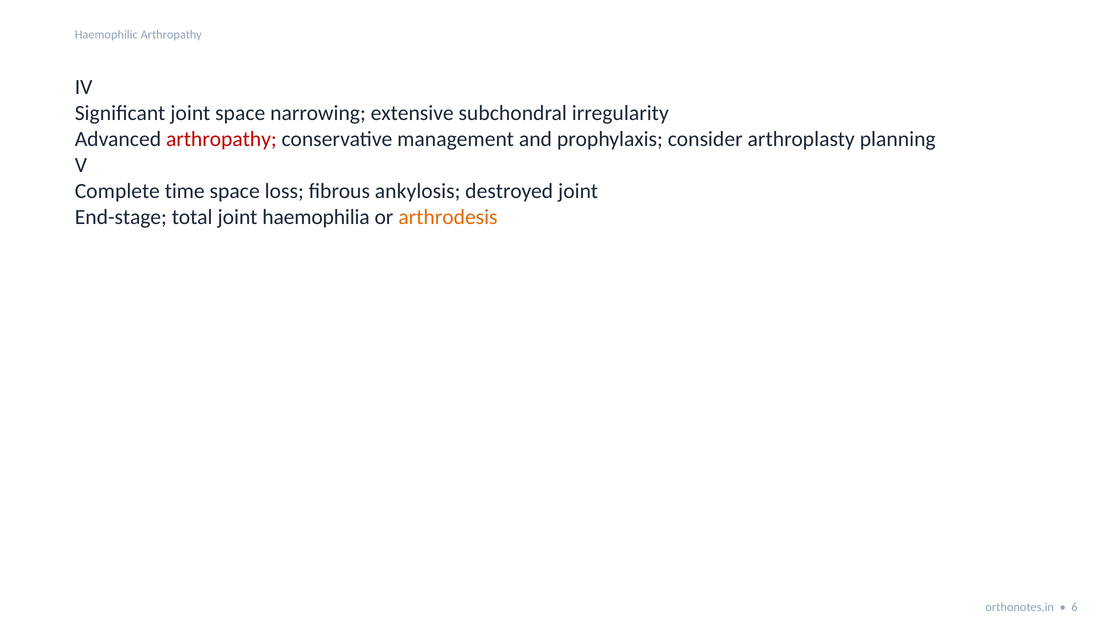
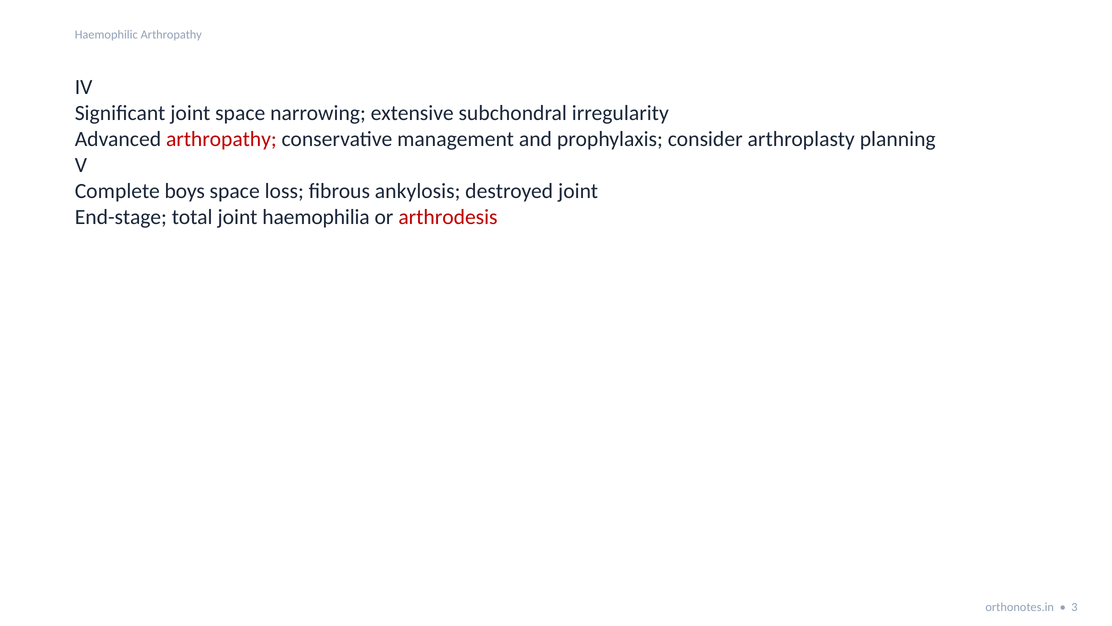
time: time -> boys (185, 191)
arthrodesis colour: orange -> red (448, 217)
6: 6 -> 3 (1074, 607)
